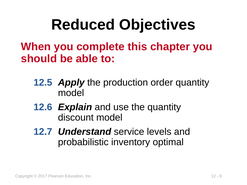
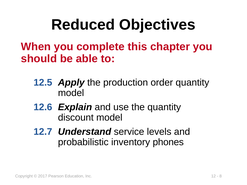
optimal: optimal -> phones (168, 142)
